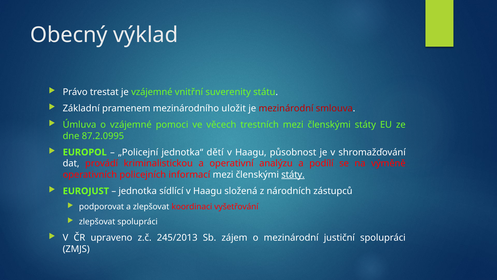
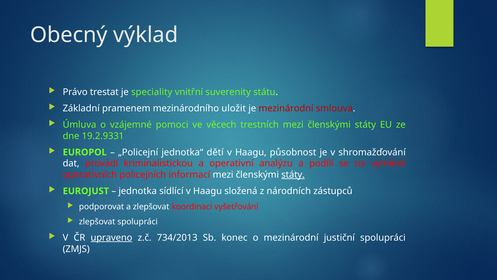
je vzájemné: vzájemné -> speciality (152, 92)
87.2.0995: 87.2.0995 -> 19.2.9331 (103, 136)
upraveno underline: none -> present (111, 237)
245/2013: 245/2013 -> 734/2013 (177, 237)
zájem: zájem -> konec (234, 237)
